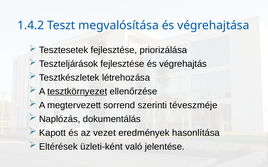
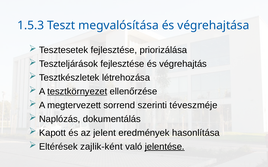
1.4.2: 1.4.2 -> 1.5.3 (31, 25)
vezet: vezet -> jelent (105, 133)
üzleti-ként: üzleti-ként -> zajlik-ként (101, 147)
jelentése underline: none -> present (165, 147)
